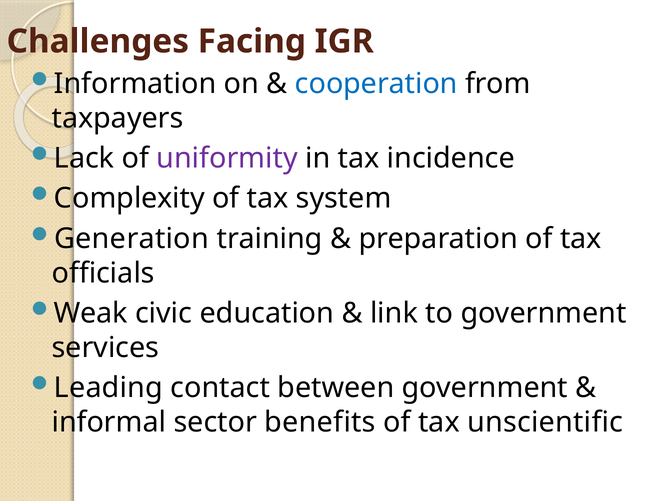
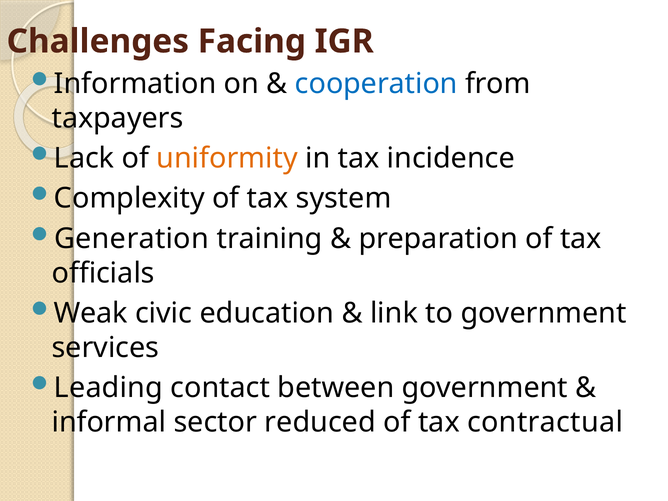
uniformity colour: purple -> orange (227, 158)
benefits: benefits -> reduced (320, 422)
unscientific: unscientific -> contractual (545, 422)
